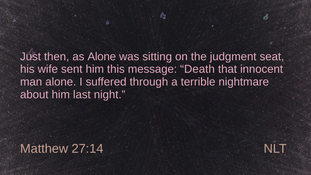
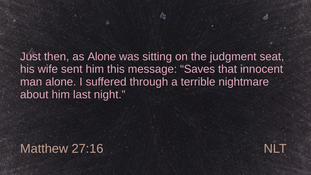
Death: Death -> Saves (198, 69)
27:14: 27:14 -> 27:16 (87, 149)
